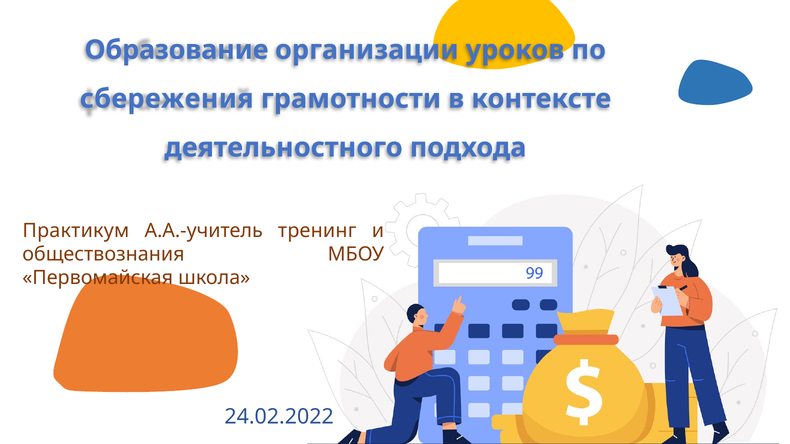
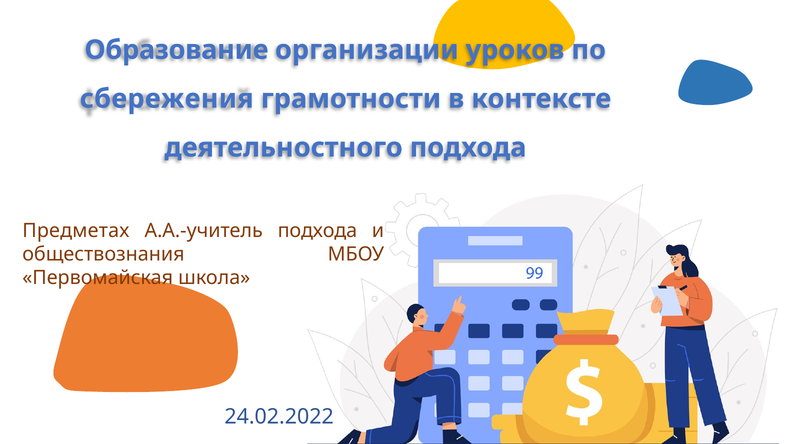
Практикум: Практикум -> Предметах (76, 231)
А.А.-учитель тренинг: тренинг -> подхода (317, 231)
